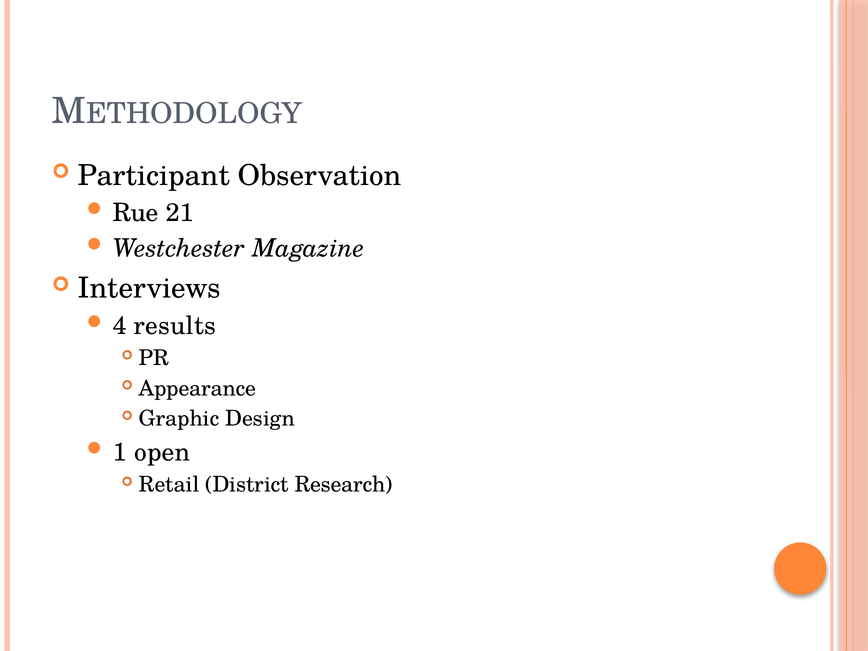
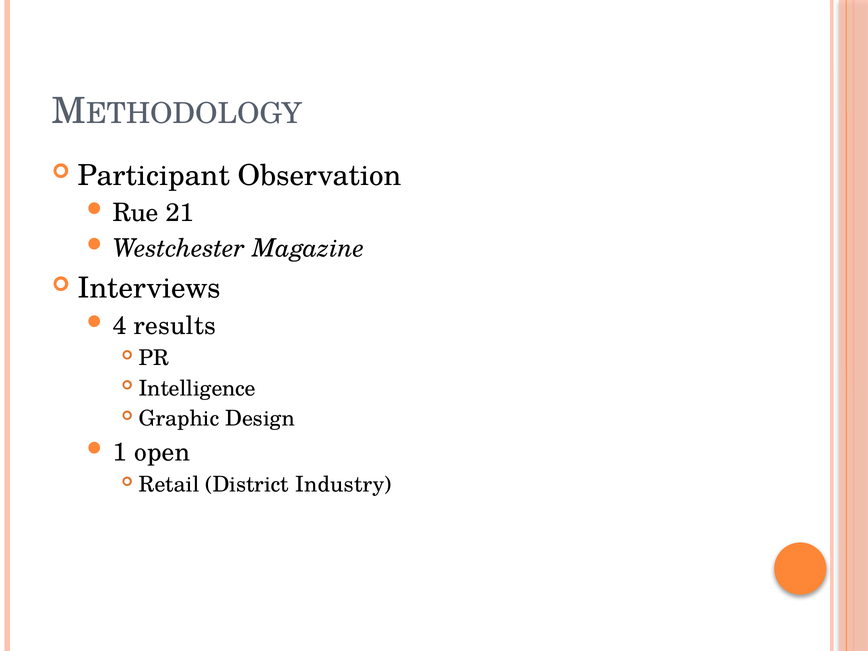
Appearance: Appearance -> Intelligence (197, 388)
Research: Research -> Industry (343, 485)
